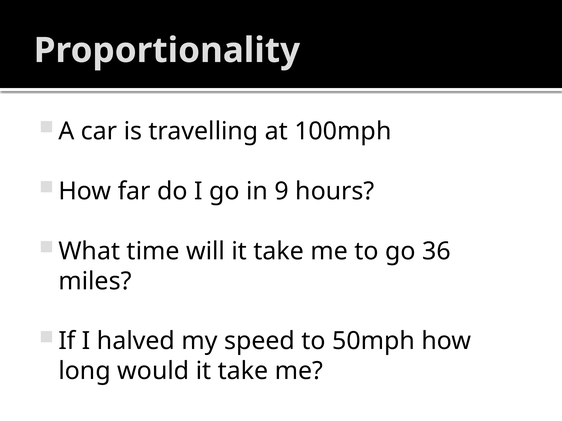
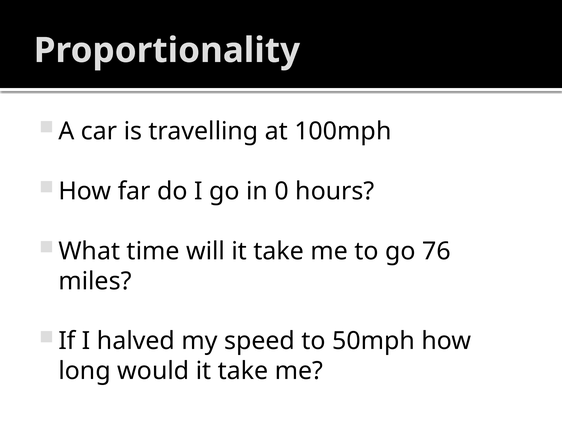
9: 9 -> 0 (282, 191)
36: 36 -> 76 (436, 251)
